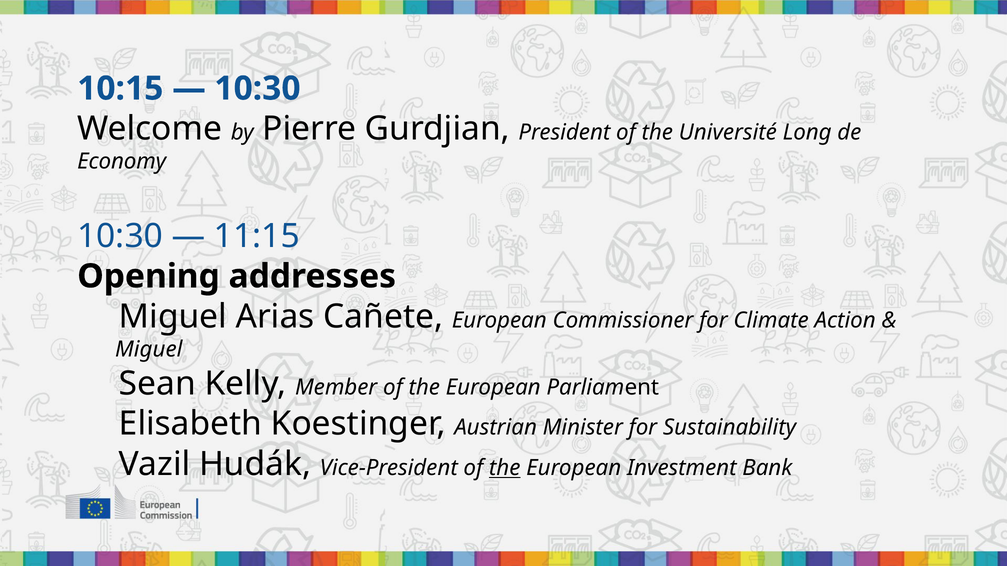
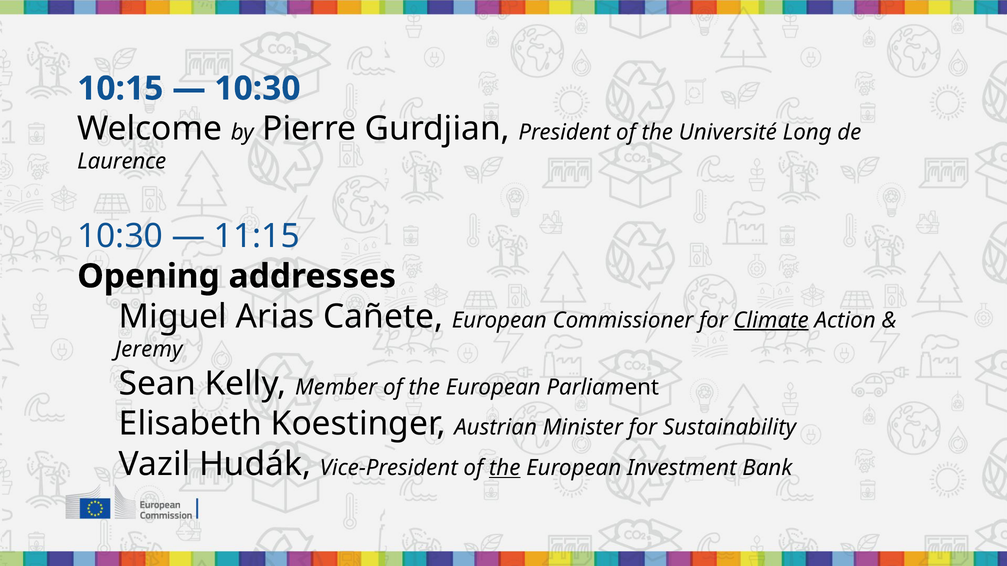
Economy: Economy -> Laurence (122, 162)
Climate underline: none -> present (771, 321)
Miguel: Miguel -> Jeremy (149, 350)
